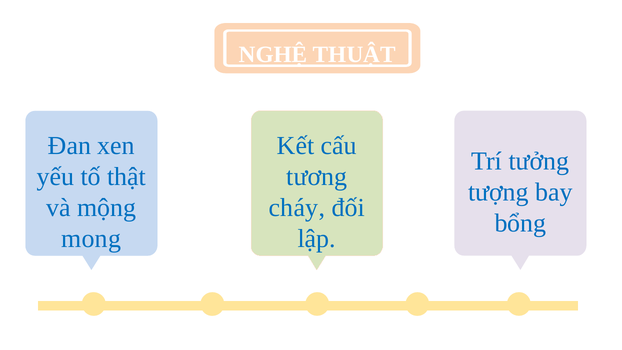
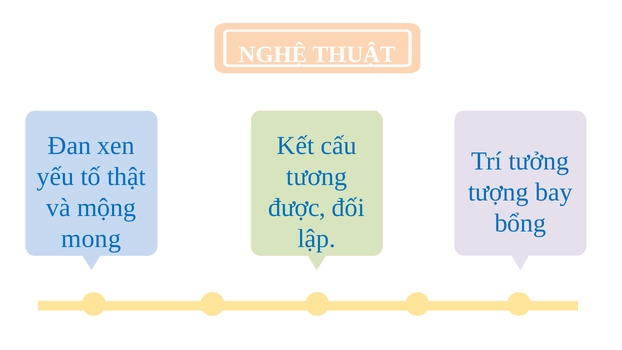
cháy: cháy -> được (297, 208)
